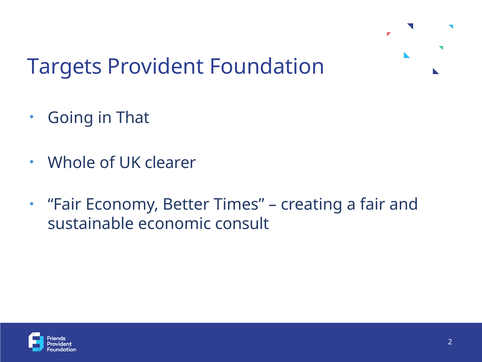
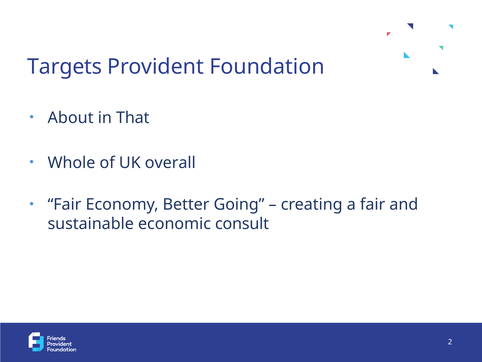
Going: Going -> About (71, 118)
clearer: clearer -> overall (170, 163)
Times: Times -> Going (239, 204)
